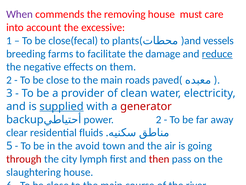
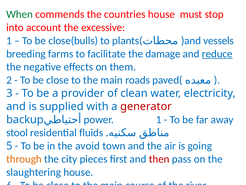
When colour: purple -> green (20, 14)
removing: removing -> countries (125, 14)
care: care -> stop (214, 14)
close(fecal: close(fecal -> close(bulls (73, 41)
supplied underline: present -> none (62, 106)
power 2: 2 -> 1 (159, 119)
clear: clear -> stool (17, 132)
through colour: red -> orange (24, 159)
lymph: lymph -> pieces (94, 159)
